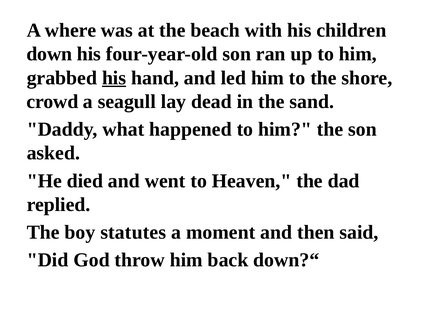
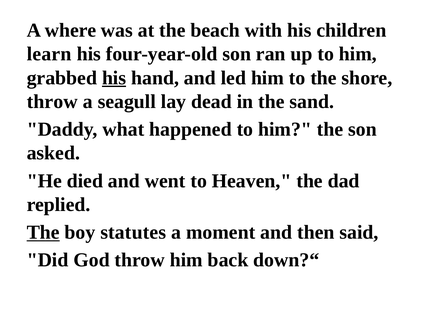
down: down -> learn (49, 54)
crowd: crowd -> throw (52, 102)
The underline: none -> present (43, 232)
